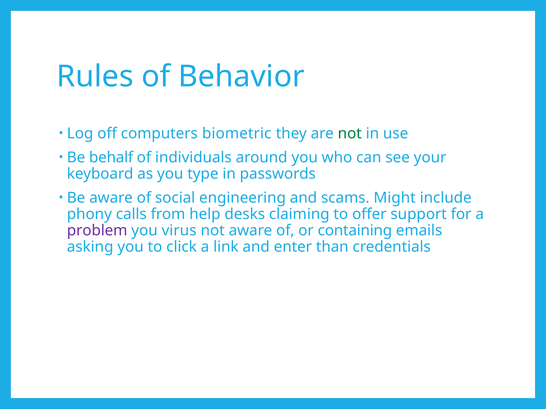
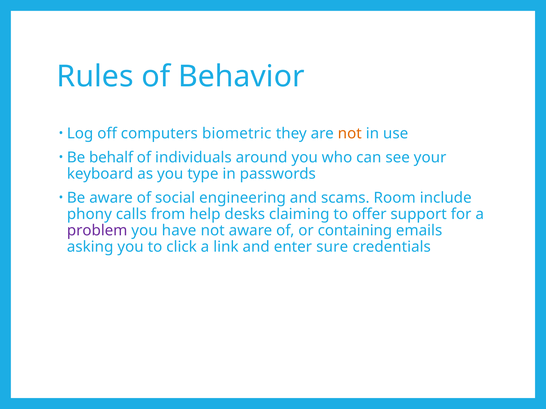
not colour: green -> orange (350, 134)
Might: Might -> Room (395, 198)
virus: virus -> have (179, 231)
than: than -> sure (332, 247)
